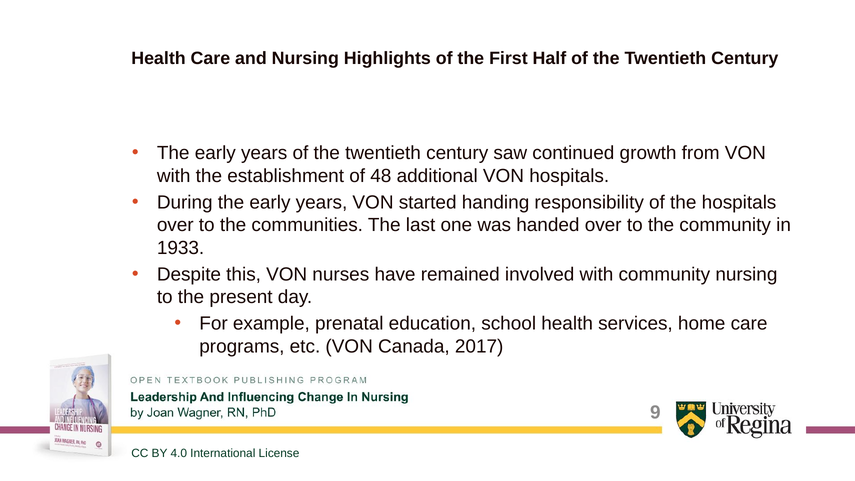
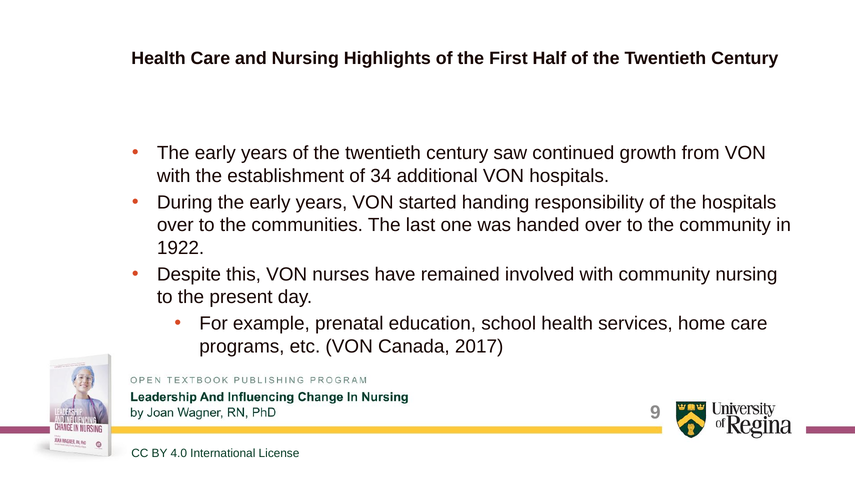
48: 48 -> 34 (381, 176)
1933: 1933 -> 1922 (181, 248)
